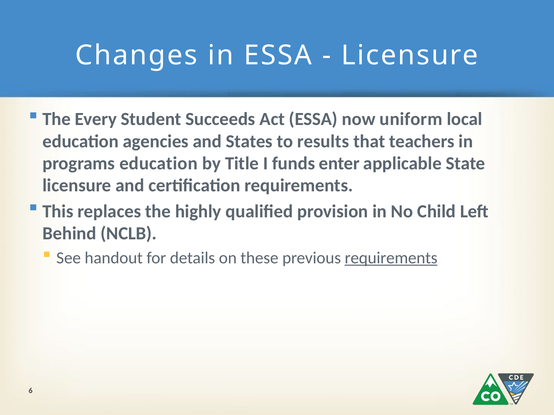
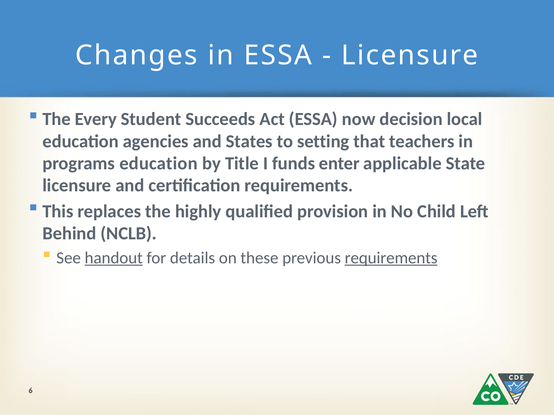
uniform: uniform -> decision (411, 119)
results: results -> setting (323, 141)
handout underline: none -> present (114, 258)
